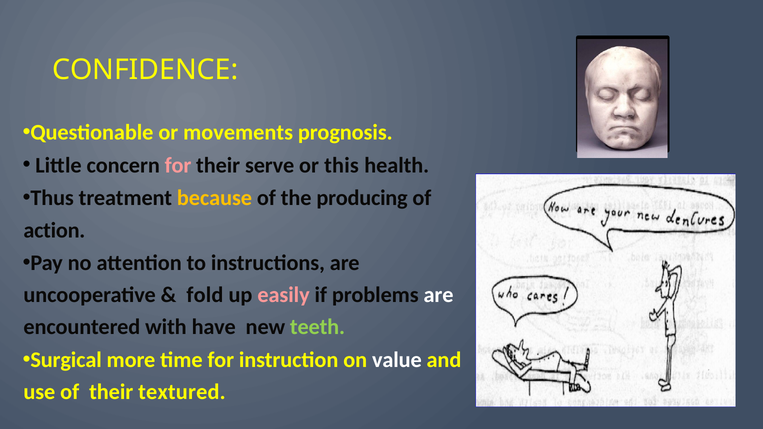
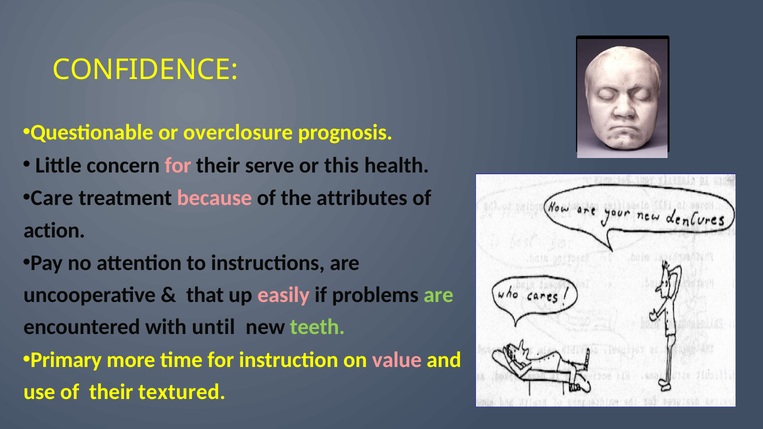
movements: movements -> overclosure (238, 133)
Thus: Thus -> Care (52, 198)
because colour: yellow -> pink (215, 198)
producing: producing -> attributes (362, 198)
fold: fold -> that (205, 295)
are colour: white -> light green (439, 295)
have: have -> until (214, 327)
Surgical: Surgical -> Primary (66, 360)
value colour: white -> pink (397, 360)
